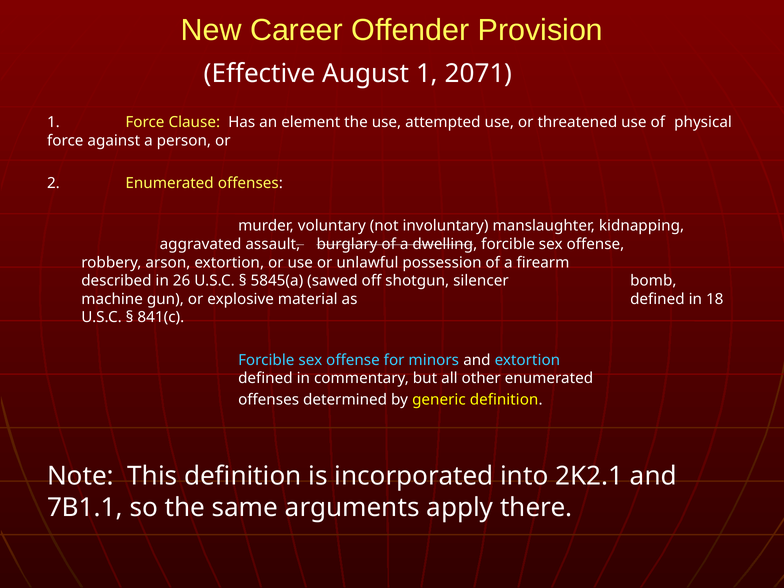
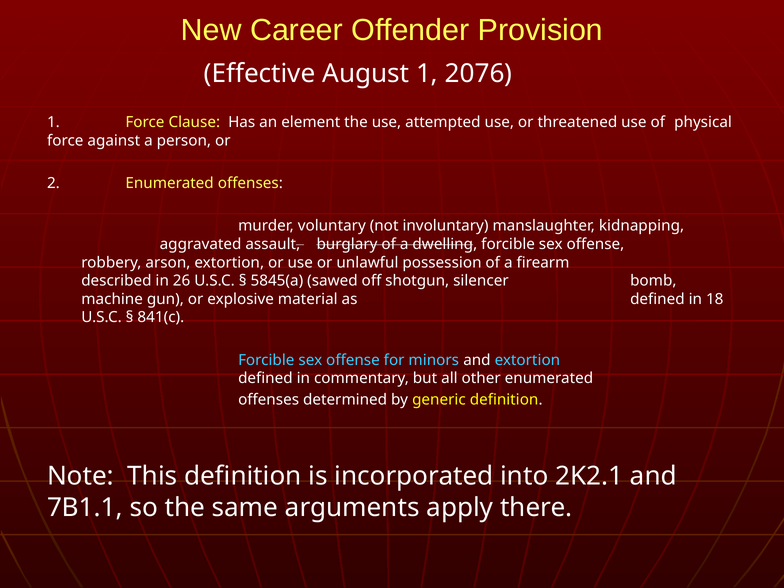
2071: 2071 -> 2076 (479, 74)
